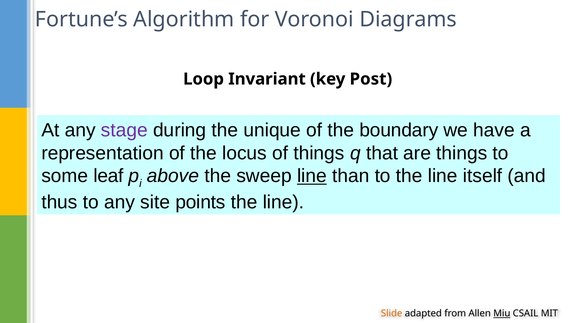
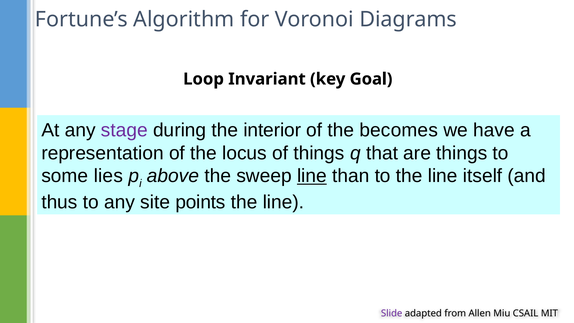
Post: Post -> Goal (371, 79)
unique: unique -> interior (272, 130)
boundary: boundary -> becomes (399, 130)
leaf: leaf -> lies (108, 176)
Slide colour: orange -> purple (392, 313)
Miu underline: present -> none (502, 313)
